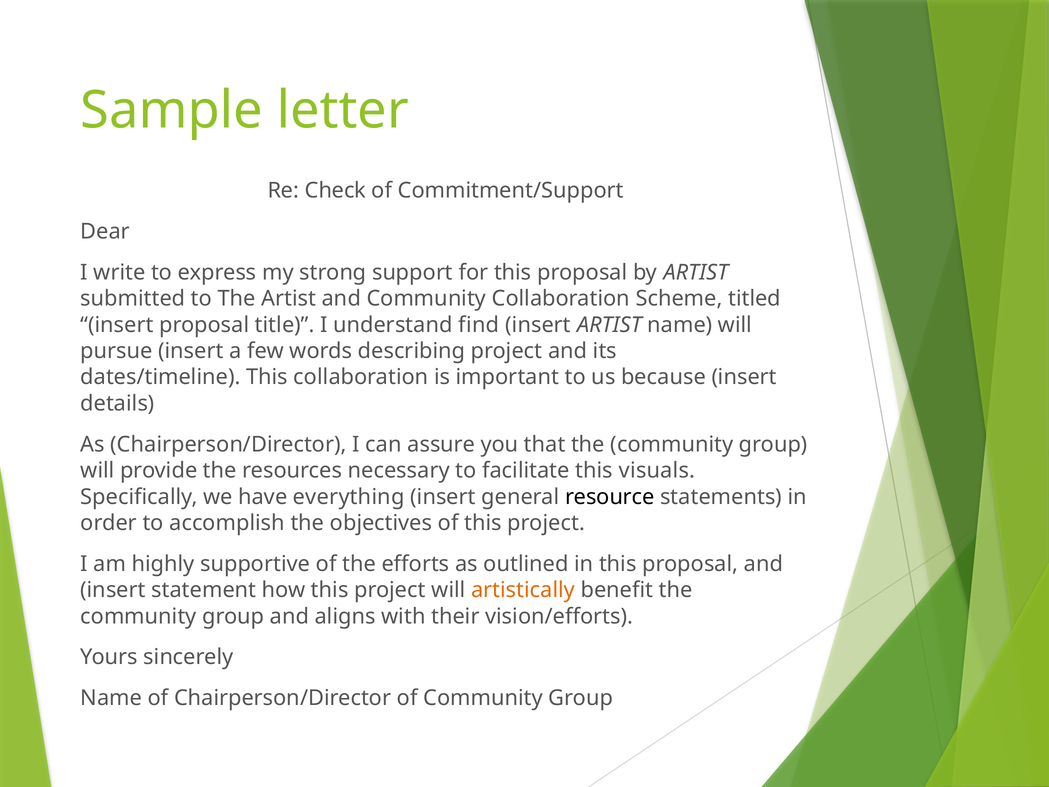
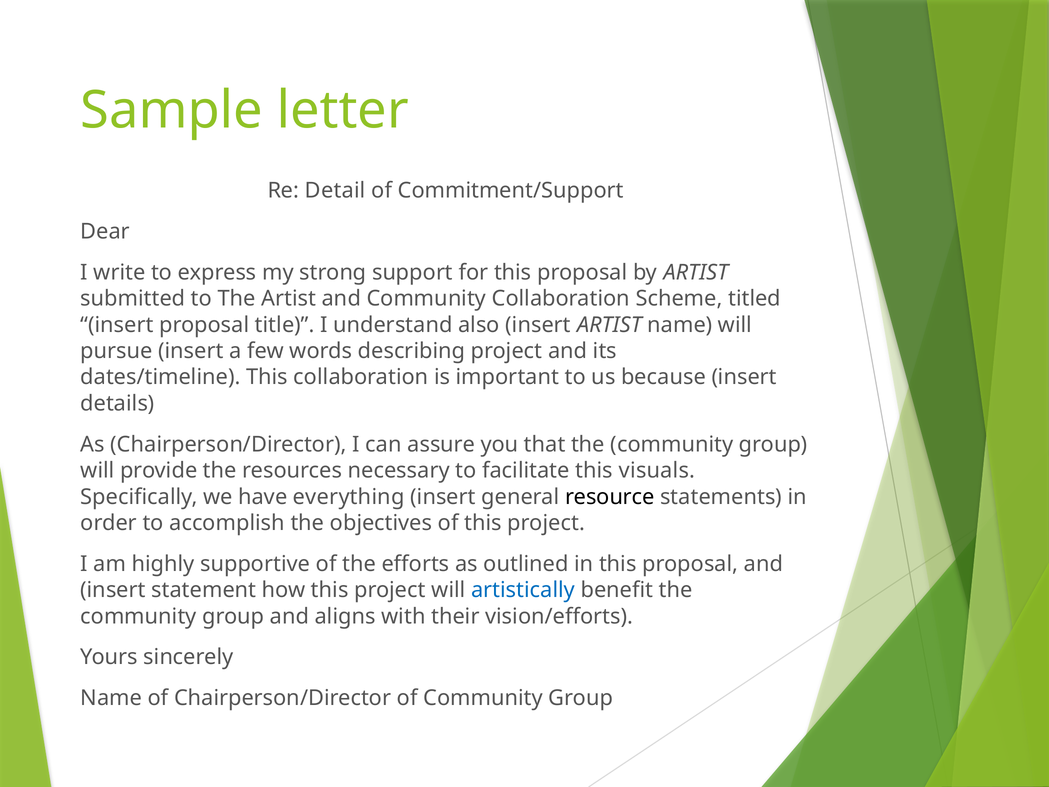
Check: Check -> Detail (335, 191)
find: find -> also (479, 325)
artistically colour: orange -> blue (523, 590)
